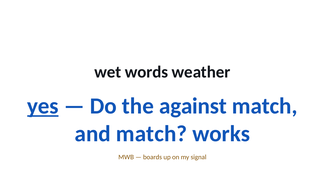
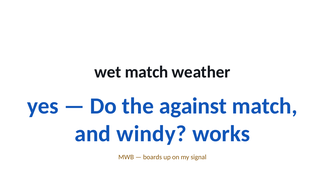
wet words: words -> match (147, 72)
yes underline: present -> none (43, 106)
and match: match -> windy (151, 134)
